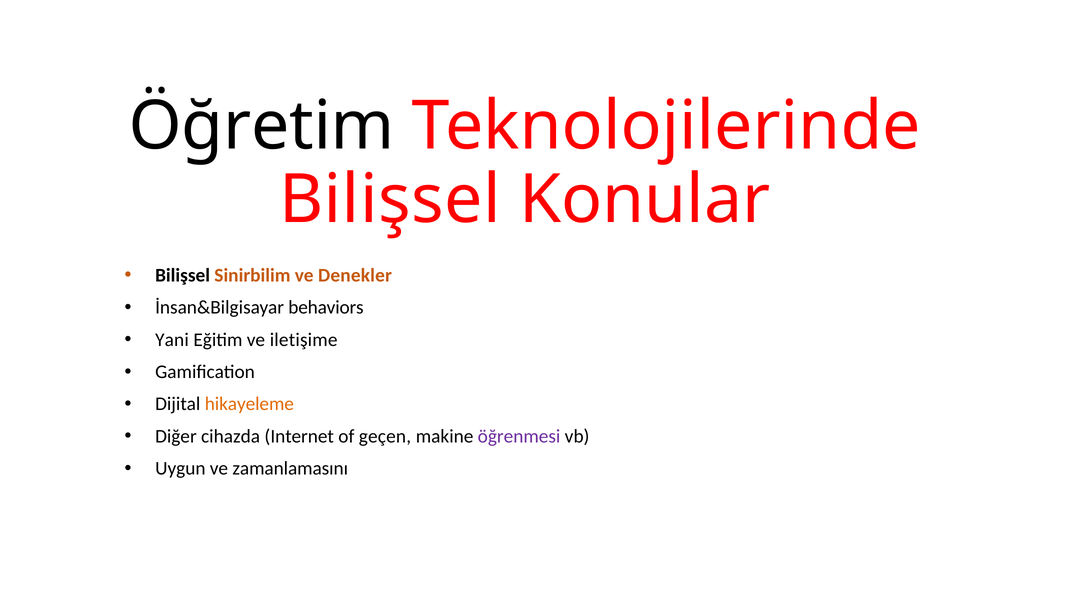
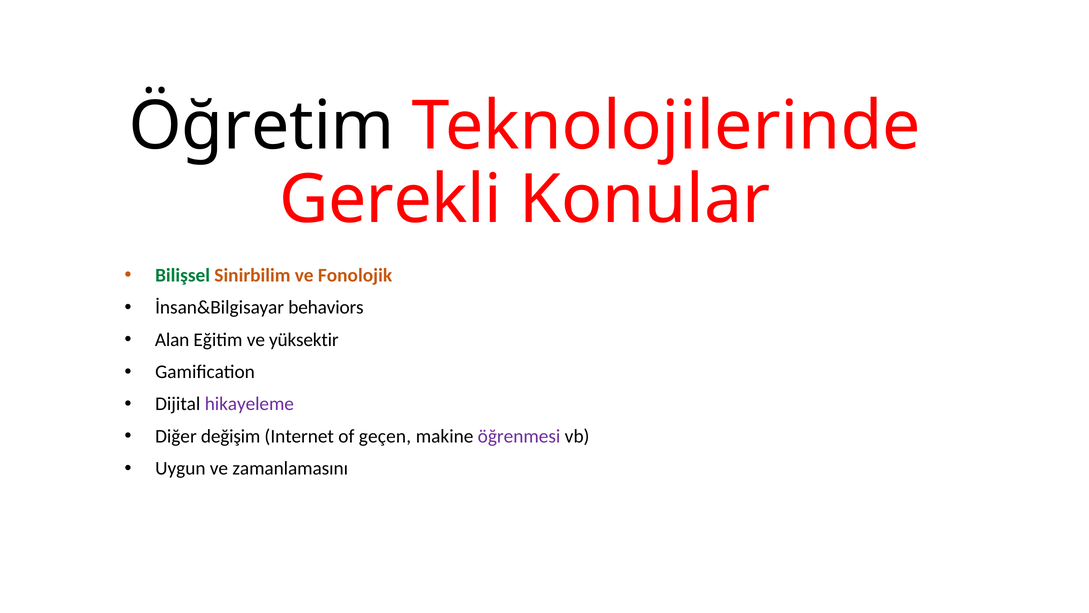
Bilişsel: Bilişsel -> Gerekli (390, 200)
Bilişsel colour: black -> green (183, 275)
Denekler: Denekler -> Fonolojik (355, 275)
Yani: Yani -> Alan (172, 339)
iletişime: iletişime -> yüksektir (304, 339)
hikayeleme colour: orange -> purple (249, 404)
cihazda: cihazda -> değişim (231, 436)
